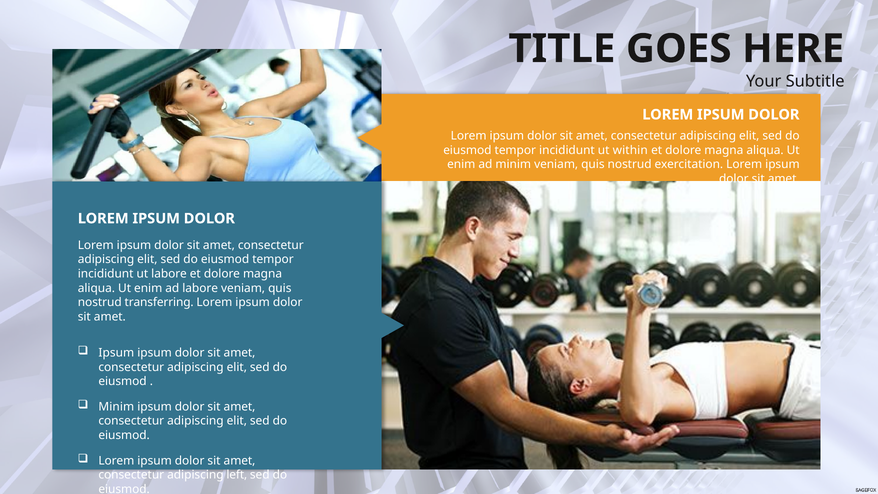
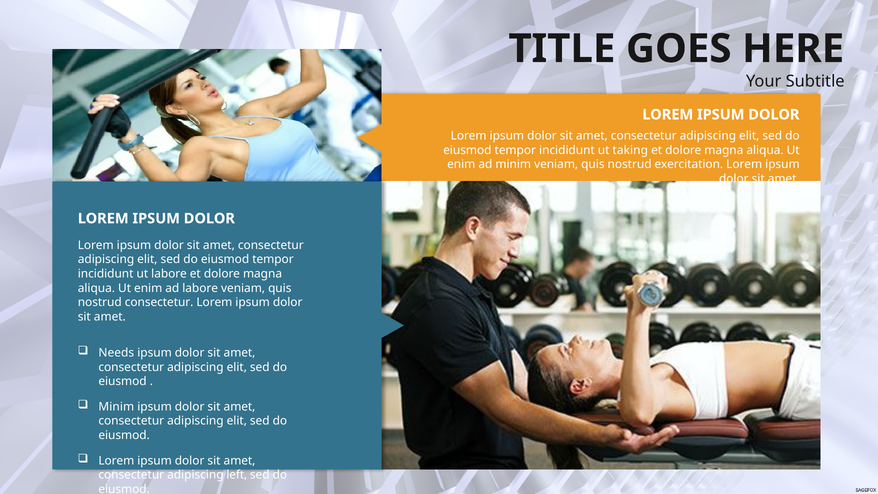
within: within -> taking (630, 150)
nostrud transferring: transferring -> consectetur (159, 302)
Ipsum: Ipsum -> Needs (116, 353)
